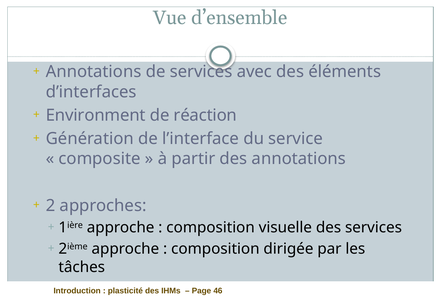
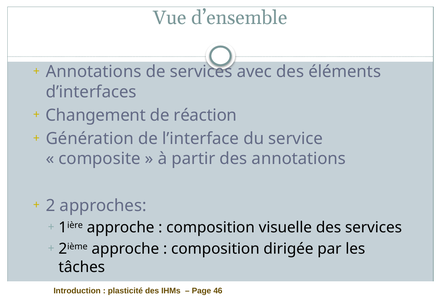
Environment: Environment -> Changement (96, 115)
